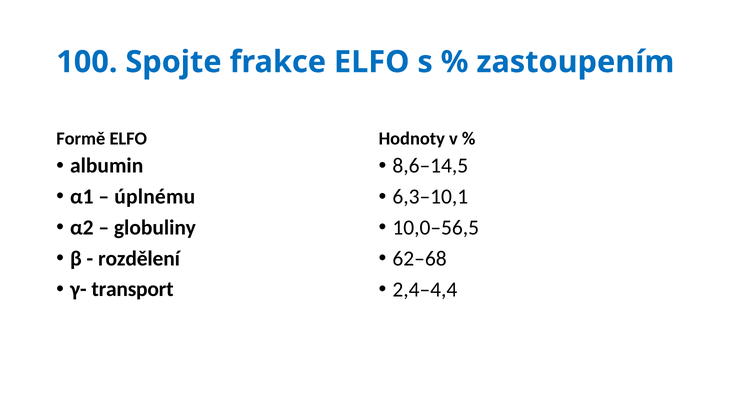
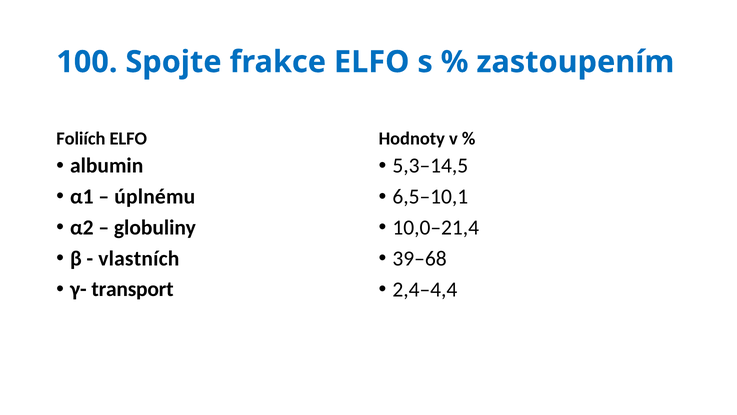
Formě: Formě -> Foliích (81, 139)
8,6–14,5: 8,6–14,5 -> 5,3–14,5 (430, 166)
6,3–10,1: 6,3–10,1 -> 6,5–10,1 (430, 197)
10,0–56,5: 10,0–56,5 -> 10,0–21,4 (436, 227)
rozdělení: rozdělení -> vlastních (139, 258)
62–68: 62–68 -> 39–68 (420, 258)
